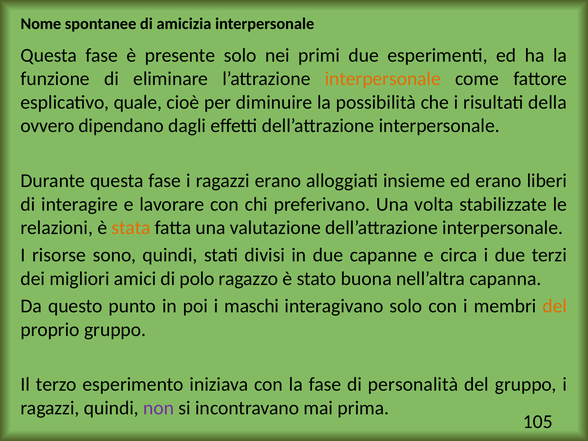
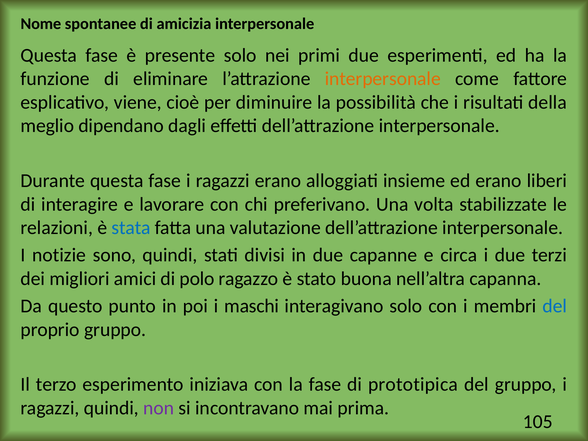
quale: quale -> viene (138, 102)
ovvero: ovvero -> meglio (47, 126)
stata colour: orange -> blue (131, 228)
risorse: risorse -> notizie (59, 255)
del colour: orange -> blue (555, 306)
personalità: personalità -> prototipica (413, 385)
